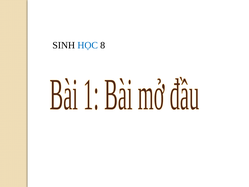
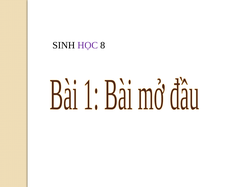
HỌC colour: blue -> purple (88, 45)
